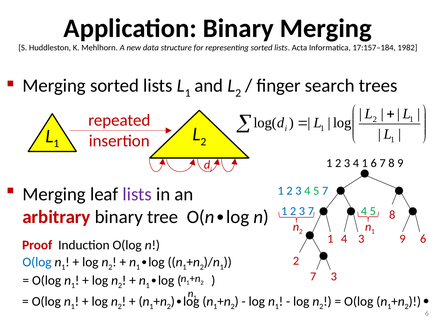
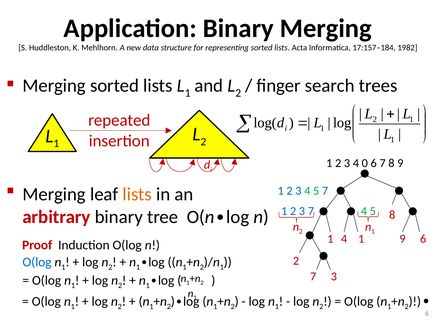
4 1: 1 -> 0 (365, 163)
lists colour: purple -> orange (137, 194)
4 3: 3 -> 1 (361, 239)
